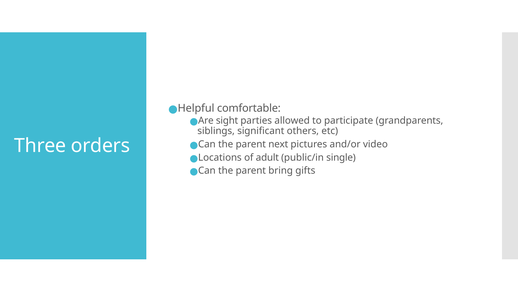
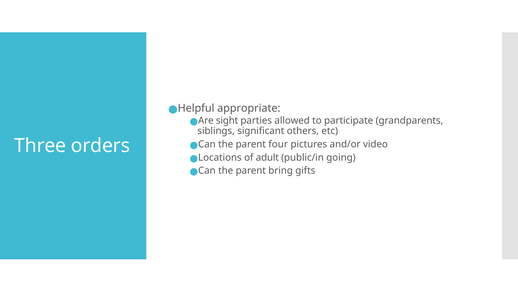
comfortable: comfortable -> appropriate (249, 108)
next: next -> four (278, 144)
single: single -> going (341, 157)
